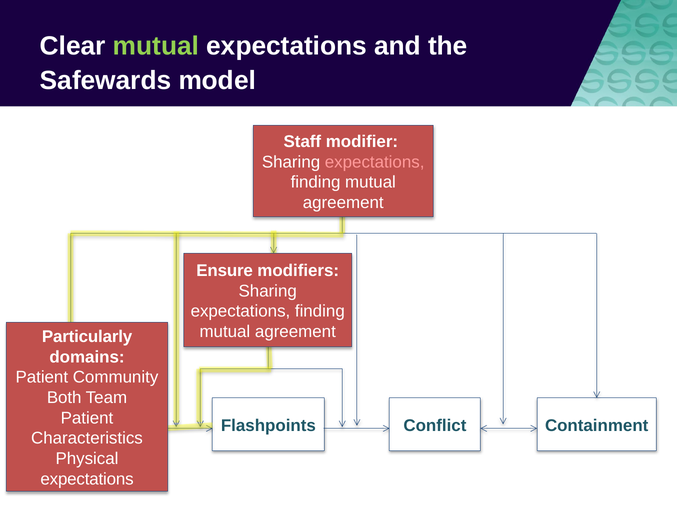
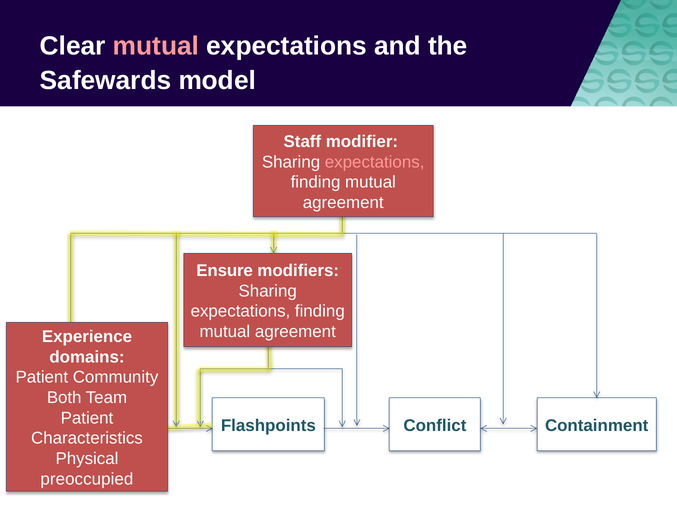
mutual colour: light green -> pink (156, 46)
Particularly: Particularly -> Experience (87, 337)
expectations: expectations -> preoccupied (87, 479)
